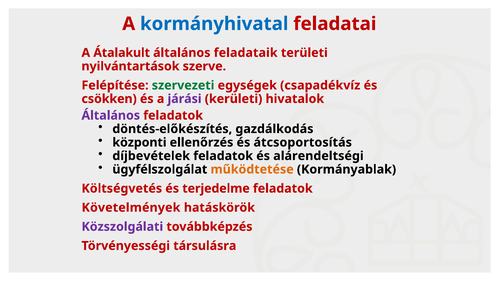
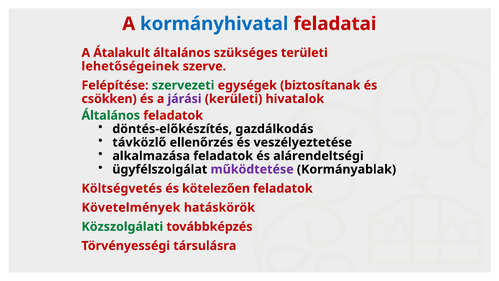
feladataik: feladataik -> szükséges (246, 53)
nyilvántartások: nyilvántartások -> lehetőségeinek (130, 66)
csapadékvíz: csapadékvíz -> biztosítanak (320, 85)
Általános colour: purple -> green (111, 115)
központi: központi -> távközlő (139, 142)
átcsoportosítás: átcsoportosítás -> veszélyeztetése (303, 142)
díjbevételek: díjbevételek -> alkalmazása (151, 156)
működtetése colour: orange -> purple (252, 169)
terjedelme: terjedelme -> kötelezően (216, 188)
Közszolgálati colour: purple -> green (122, 226)
